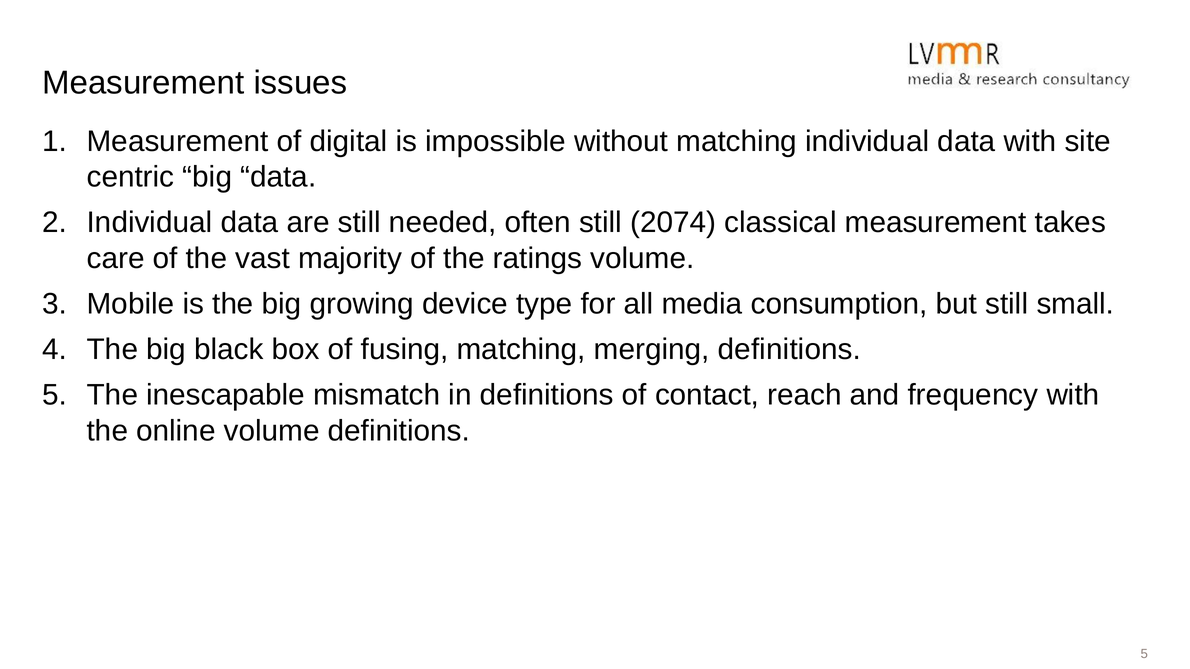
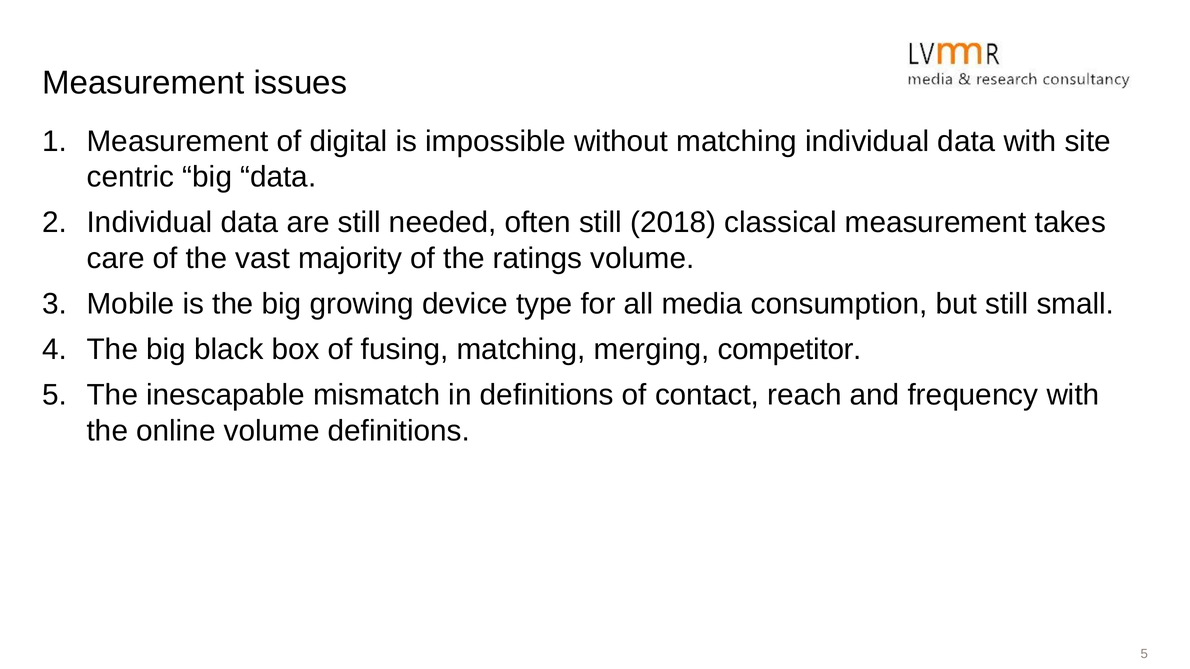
2074: 2074 -> 2018 (673, 223)
merging definitions: definitions -> competitor (790, 350)
